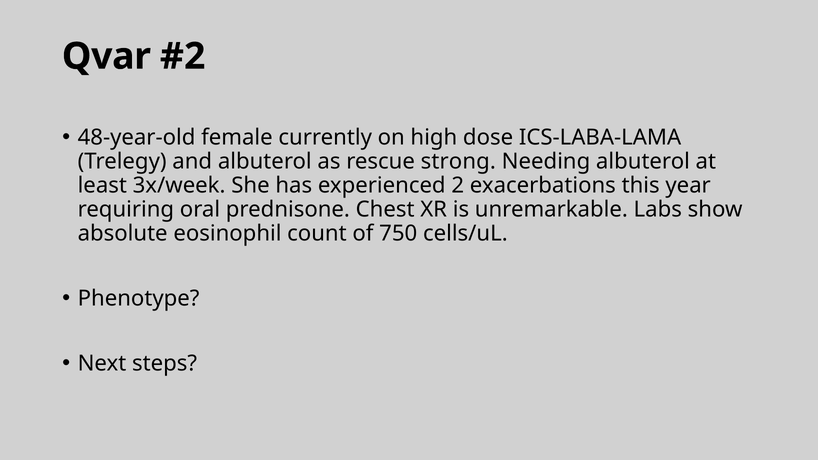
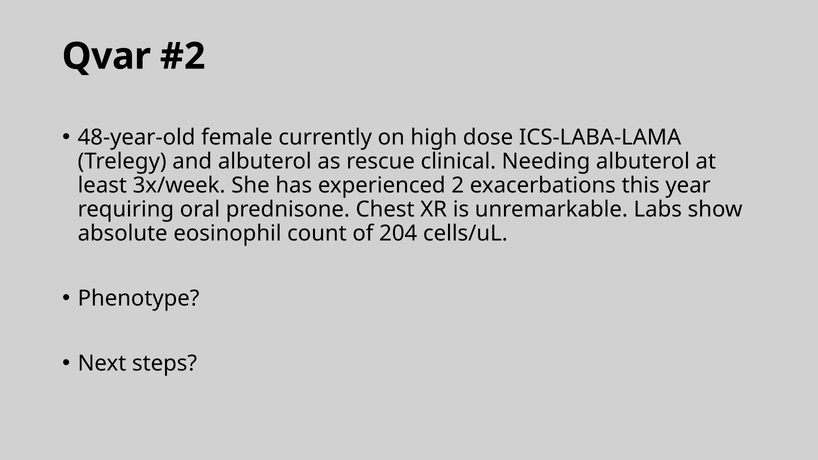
strong: strong -> clinical (458, 161)
750: 750 -> 204 (398, 233)
